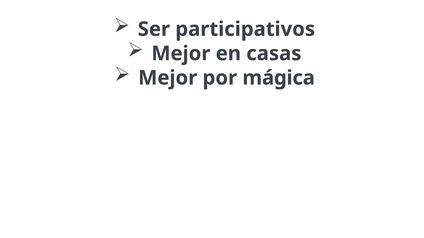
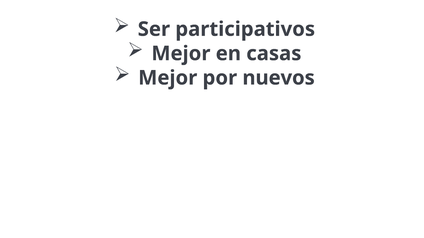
mágica: mágica -> nuevos (279, 78)
